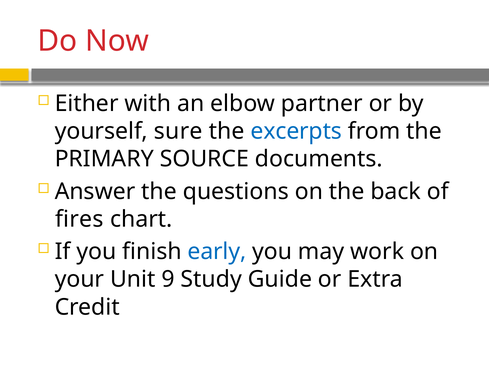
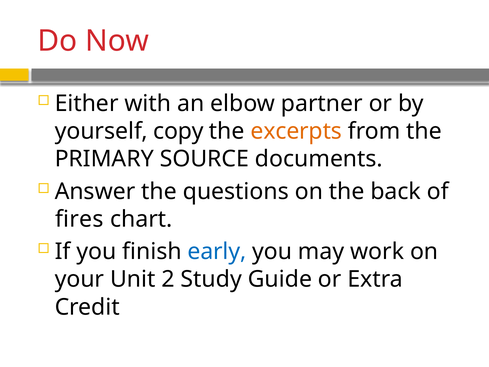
sure: sure -> copy (178, 131)
excerpts colour: blue -> orange (296, 131)
9: 9 -> 2 (168, 279)
